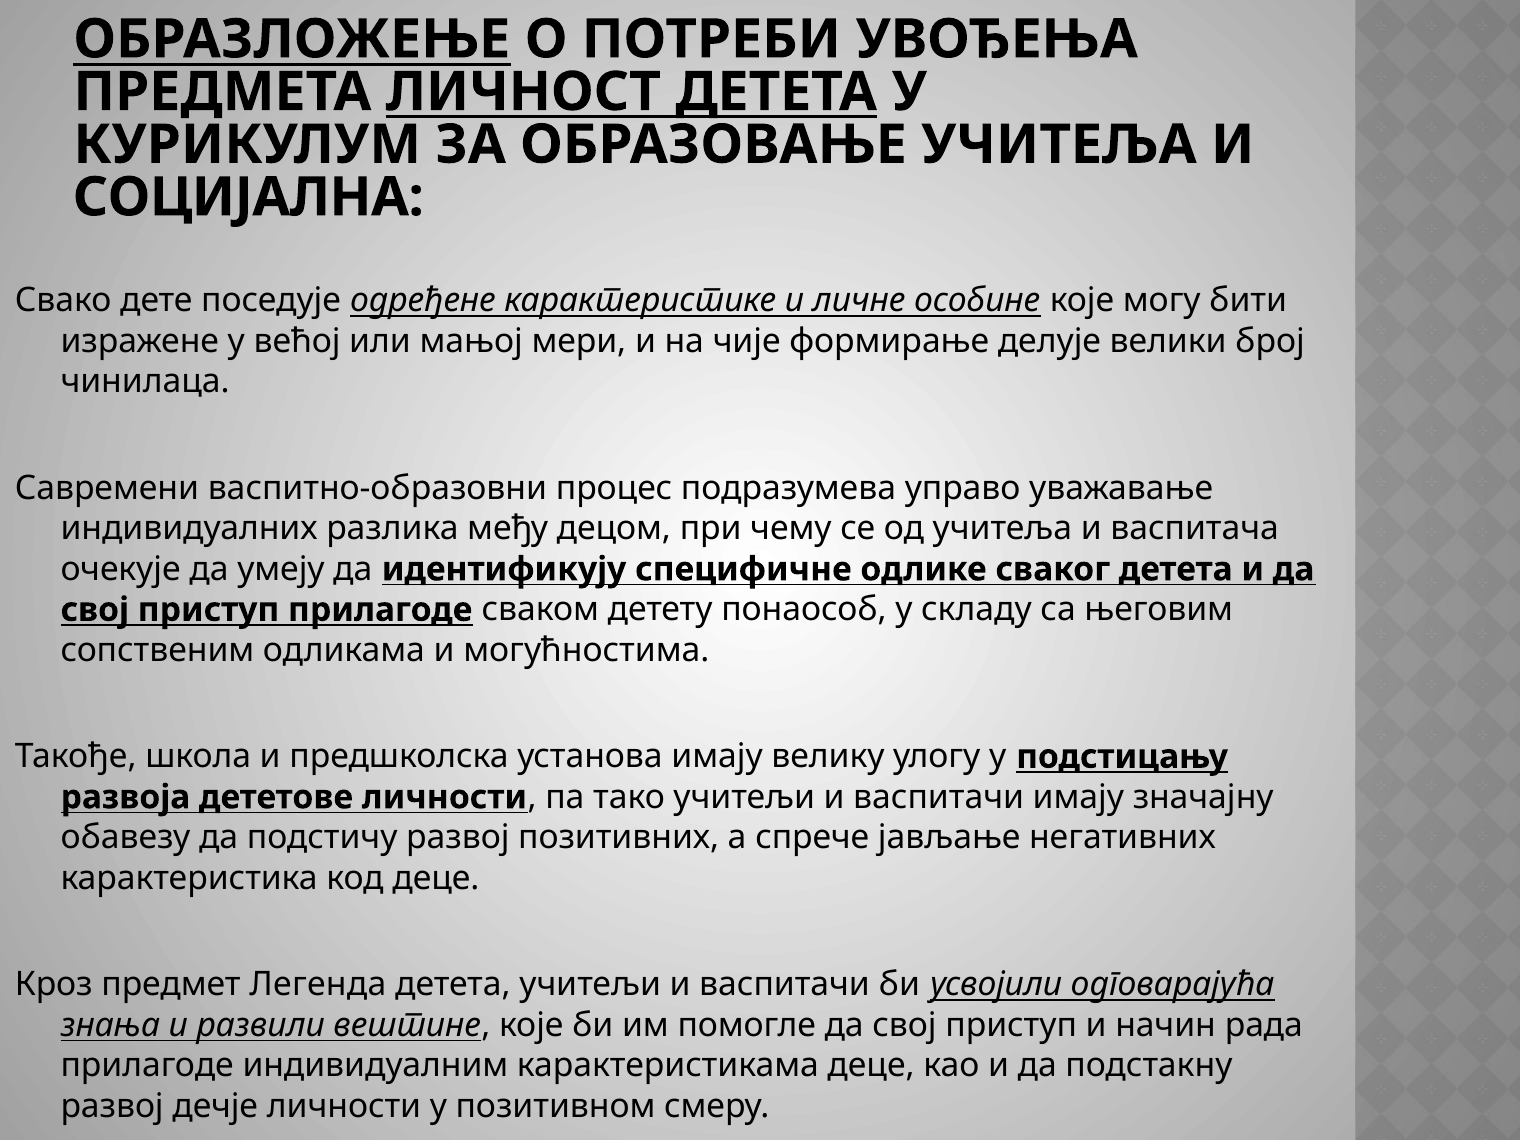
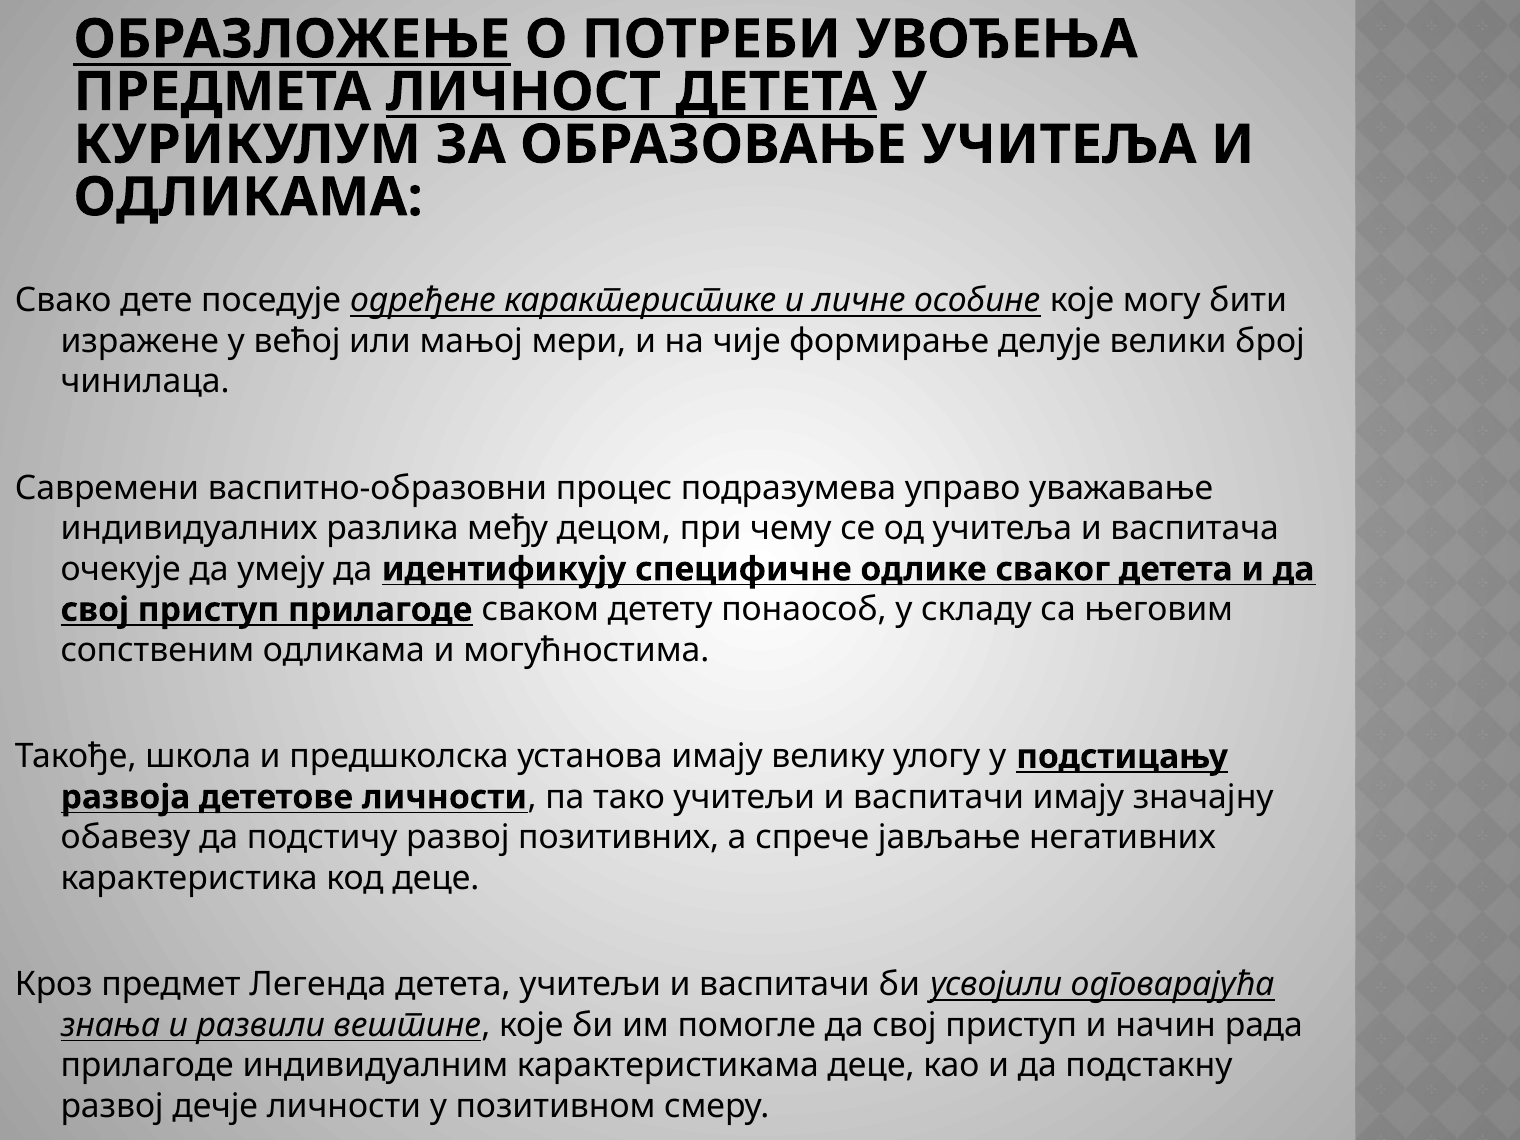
СОЦИЈАЛНА: СОЦИЈАЛНА -> ОДЛИКАМА (248, 197)
